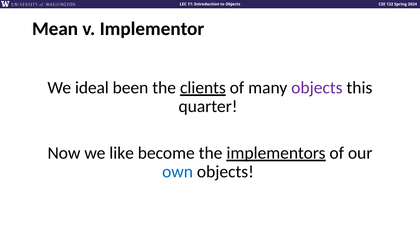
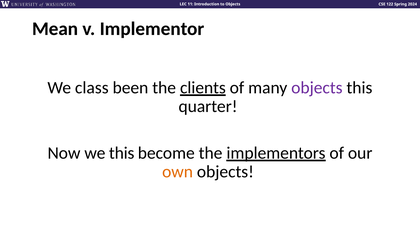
ideal: ideal -> class (92, 88)
we like: like -> this (122, 153)
own colour: blue -> orange (178, 172)
